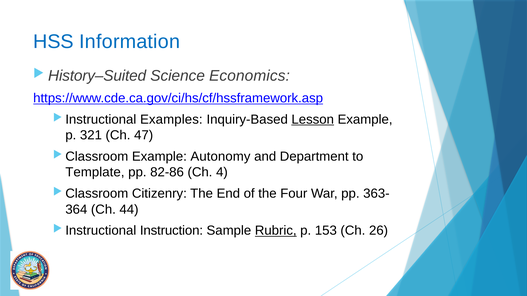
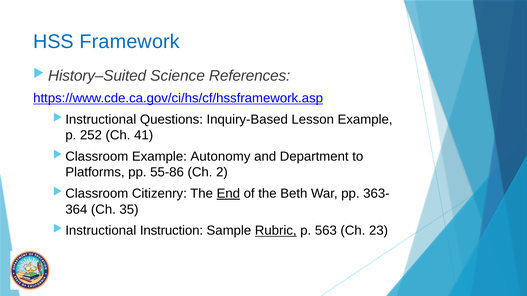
Information: Information -> Framework (130, 42)
Economics: Economics -> References (250, 76)
Examples: Examples -> Questions (171, 120)
Lesson underline: present -> none (313, 120)
321: 321 -> 252 (91, 135)
47: 47 -> 41 (144, 135)
Template: Template -> Platforms (95, 173)
82-86: 82-86 -> 55-86 (167, 173)
4: 4 -> 2 (222, 173)
End underline: none -> present (228, 194)
Four: Four -> Beth (294, 194)
44: 44 -> 35 (129, 210)
153: 153 -> 563 (326, 231)
26: 26 -> 23 (379, 231)
